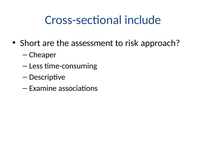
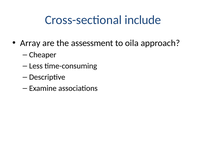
Short: Short -> Array (30, 43)
risk: risk -> oila (132, 43)
